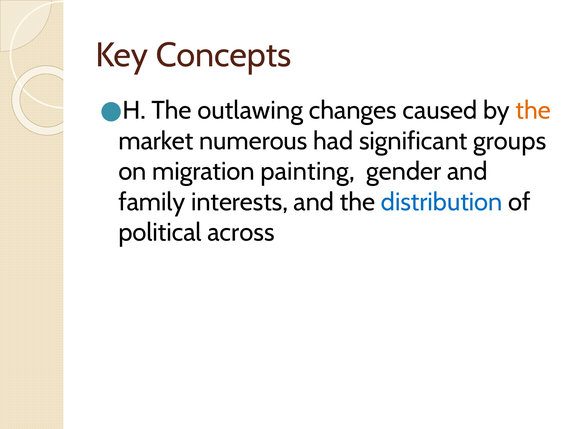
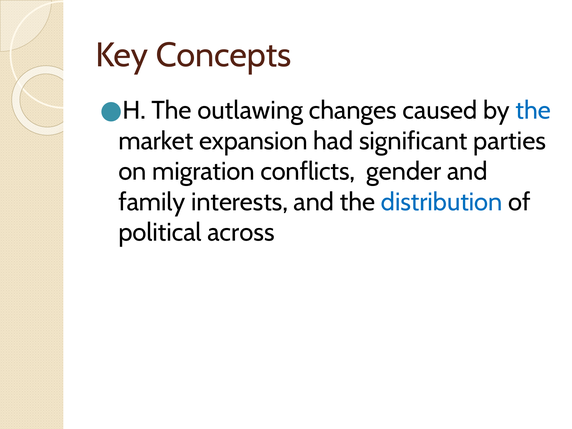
the colour: orange -> blue (533, 110)
numerous: numerous -> expansion (253, 141)
groups: groups -> parties (510, 141)
painting: painting -> conflicts (308, 171)
